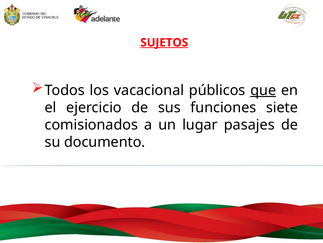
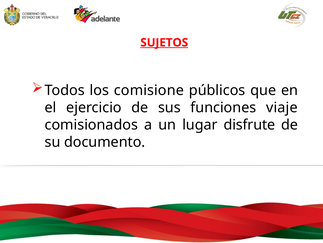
vacacional: vacacional -> comisione (149, 90)
que underline: present -> none (263, 90)
siete: siete -> viaje (282, 107)
pasajes: pasajes -> disfrute (249, 124)
